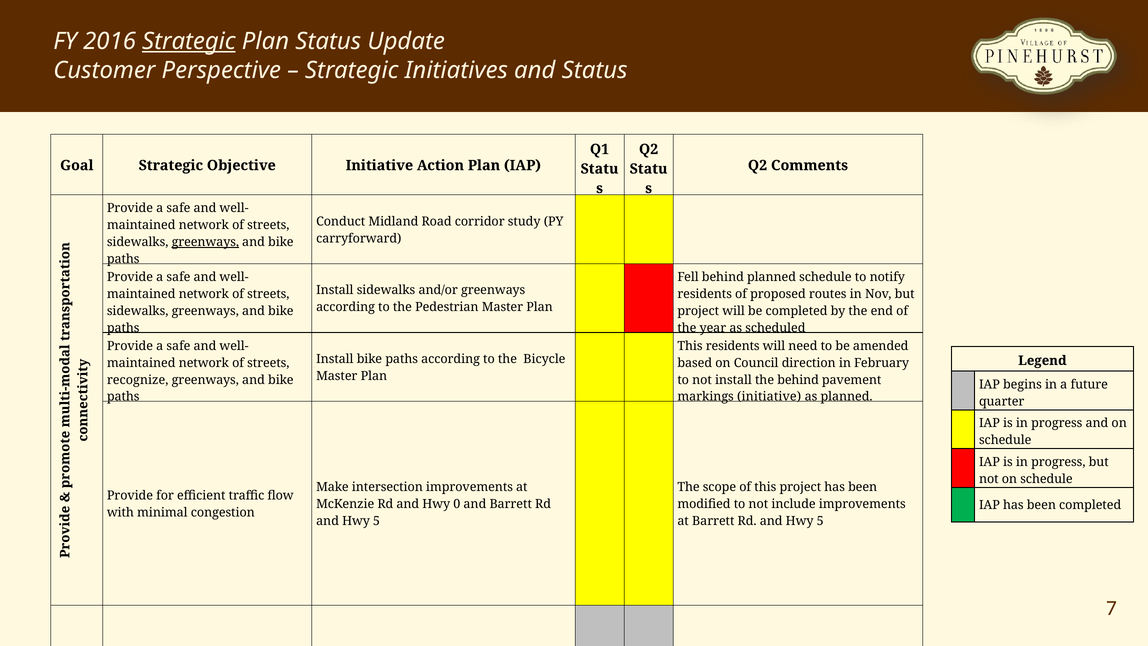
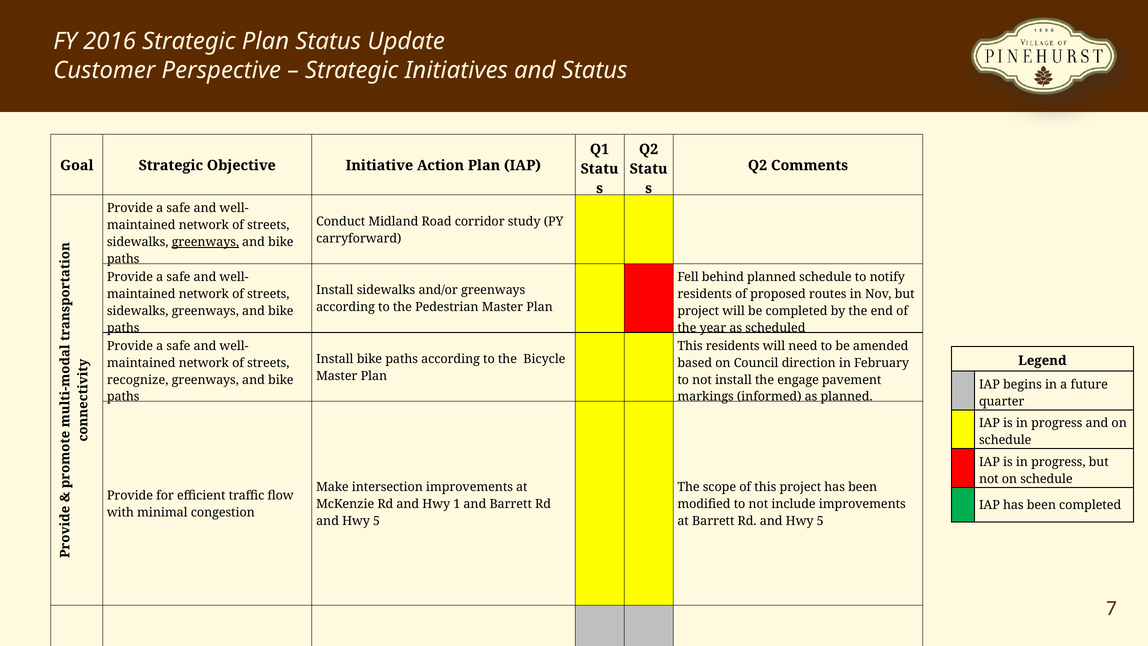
Strategic underline: present -> none (189, 41)
the behind: behind -> engage (798, 380)
markings initiative: initiative -> informed (769, 397)
0: 0 -> 1 (457, 504)
